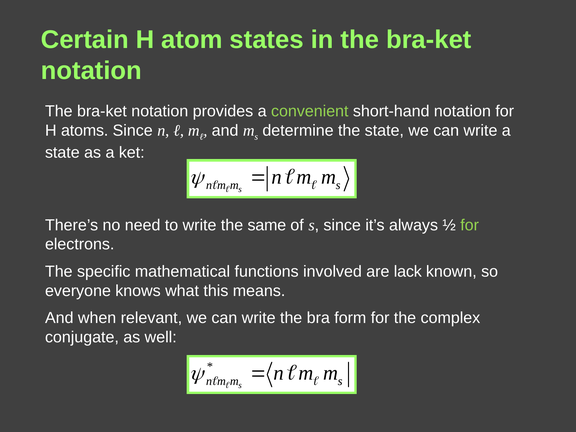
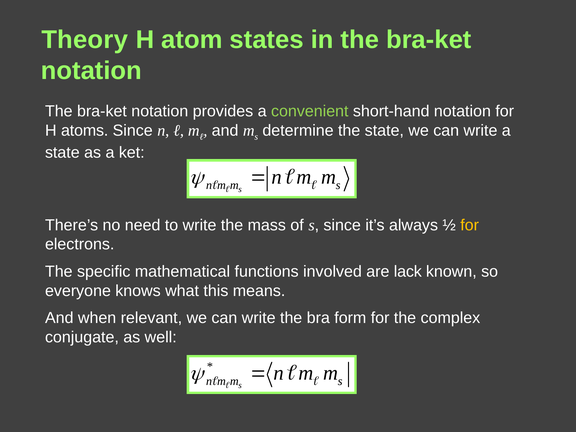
Certain: Certain -> Theory (85, 40)
same: same -> mass (267, 225)
for colour: light green -> yellow (470, 225)
